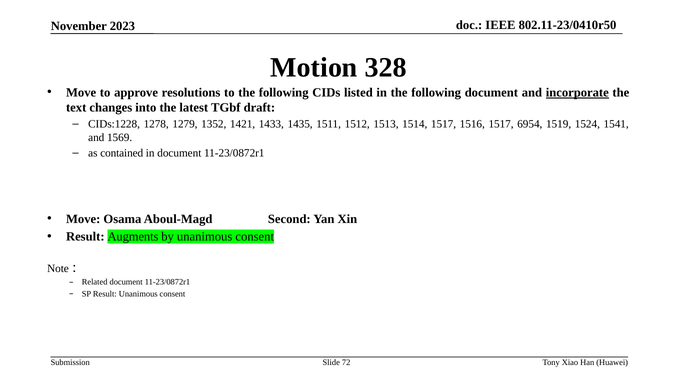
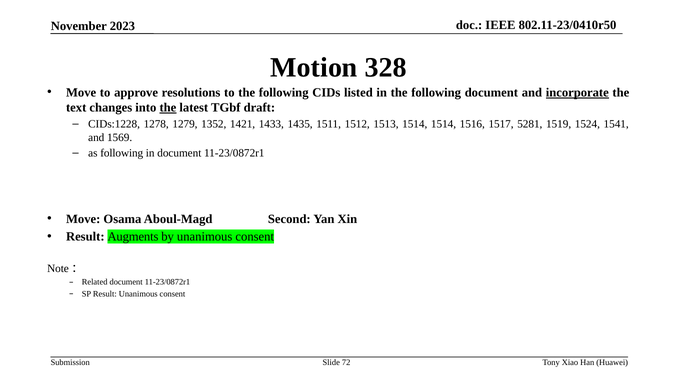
the underline: none -> present (168, 108)
1514 1517: 1517 -> 1514 (444, 124)
6954: 6954 -> 5281 (530, 124)
as contained: contained -> following (122, 153)
